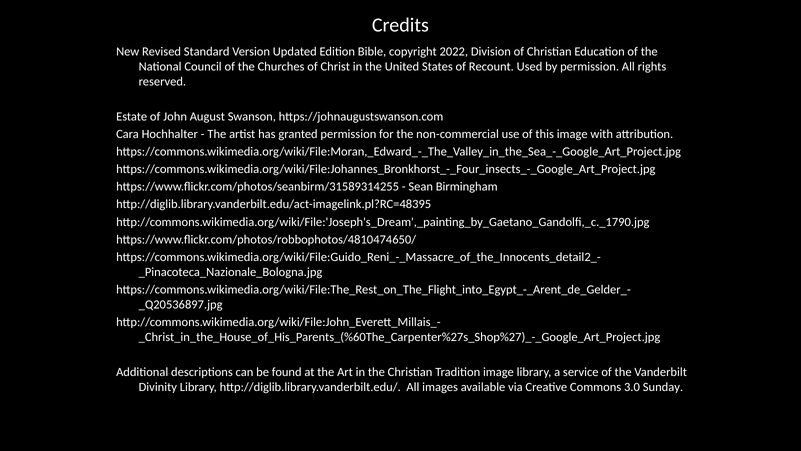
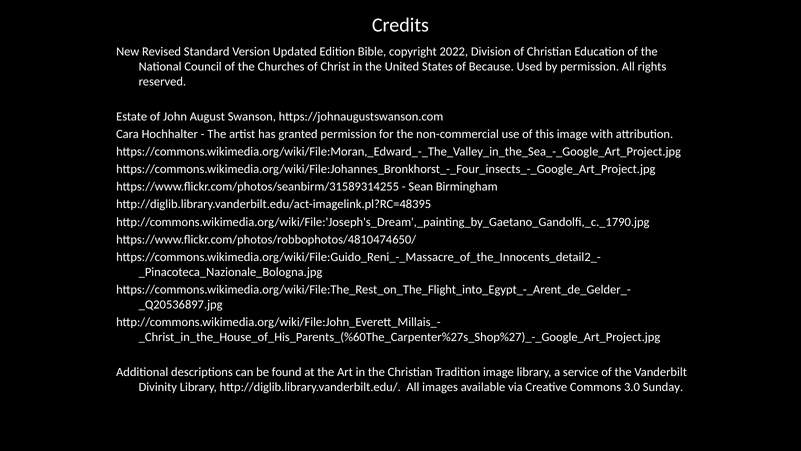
Recount: Recount -> Because (491, 66)
